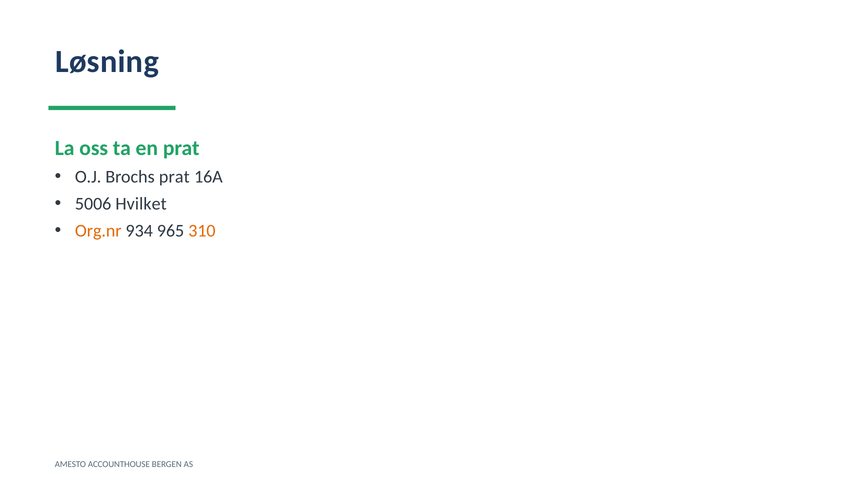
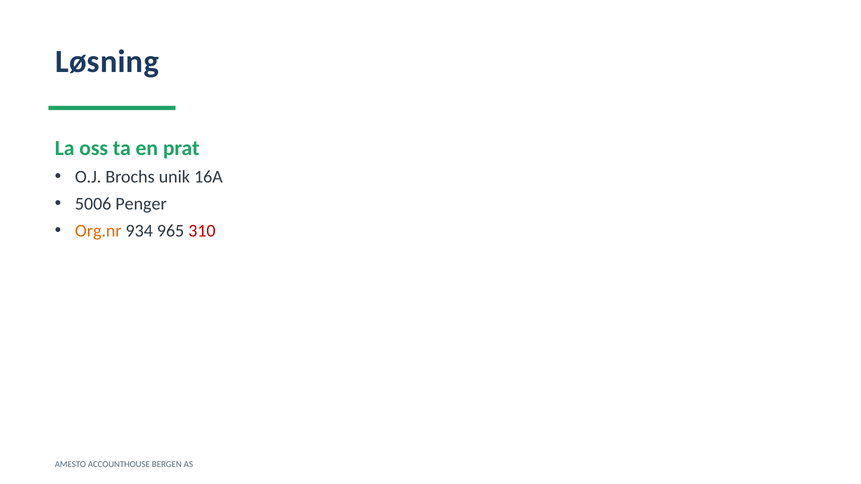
Brochs prat: prat -> unik (174, 177)
Hvilket: Hvilket -> Penger (141, 204)
310 colour: orange -> red (202, 231)
